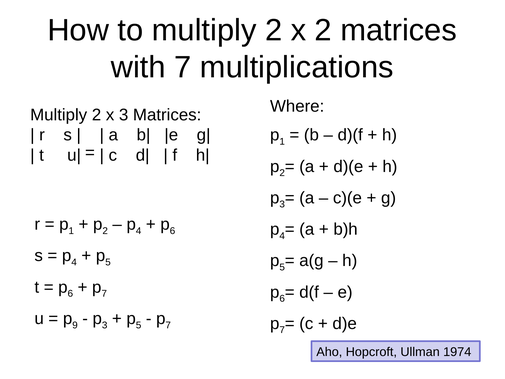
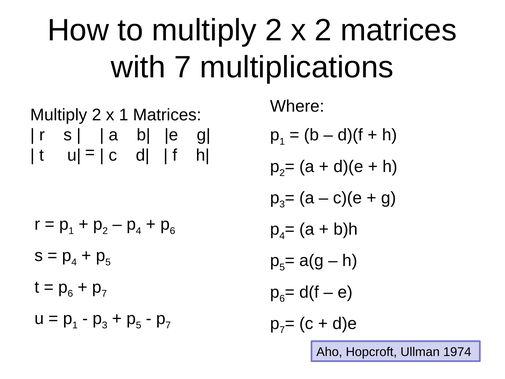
x 3: 3 -> 1 (124, 115)
9: 9 -> 1 (75, 325)
